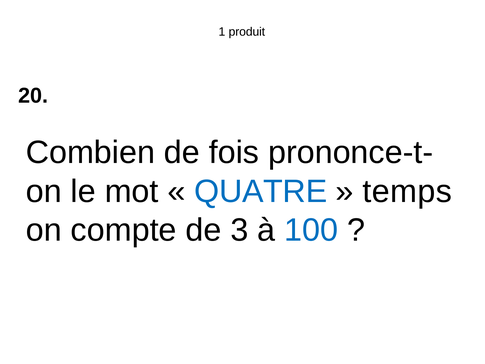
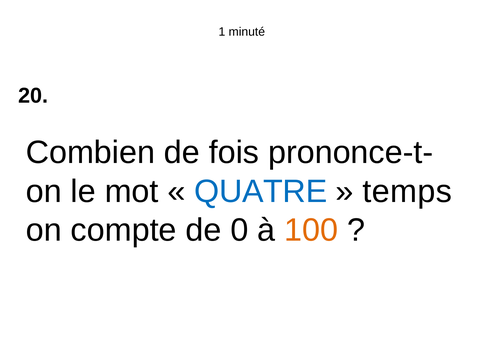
produit: produit -> minuté (247, 32)
3: 3 -> 0 (239, 230)
100 colour: blue -> orange (311, 230)
